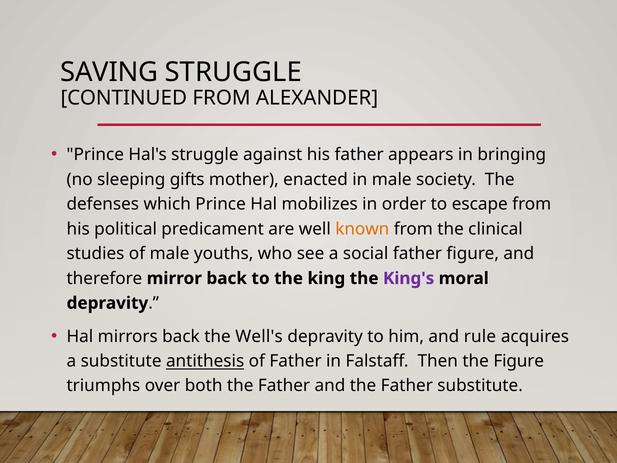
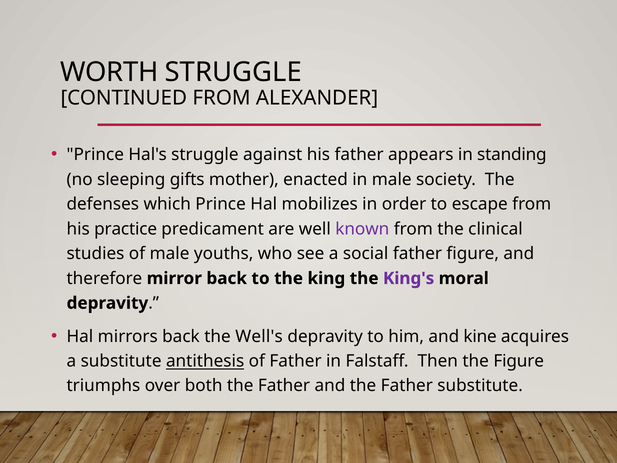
SAVING: SAVING -> WORTH (109, 72)
bringing: bringing -> standing (512, 155)
political: political -> practice (126, 229)
known colour: orange -> purple (362, 229)
rule: rule -> kine (480, 336)
